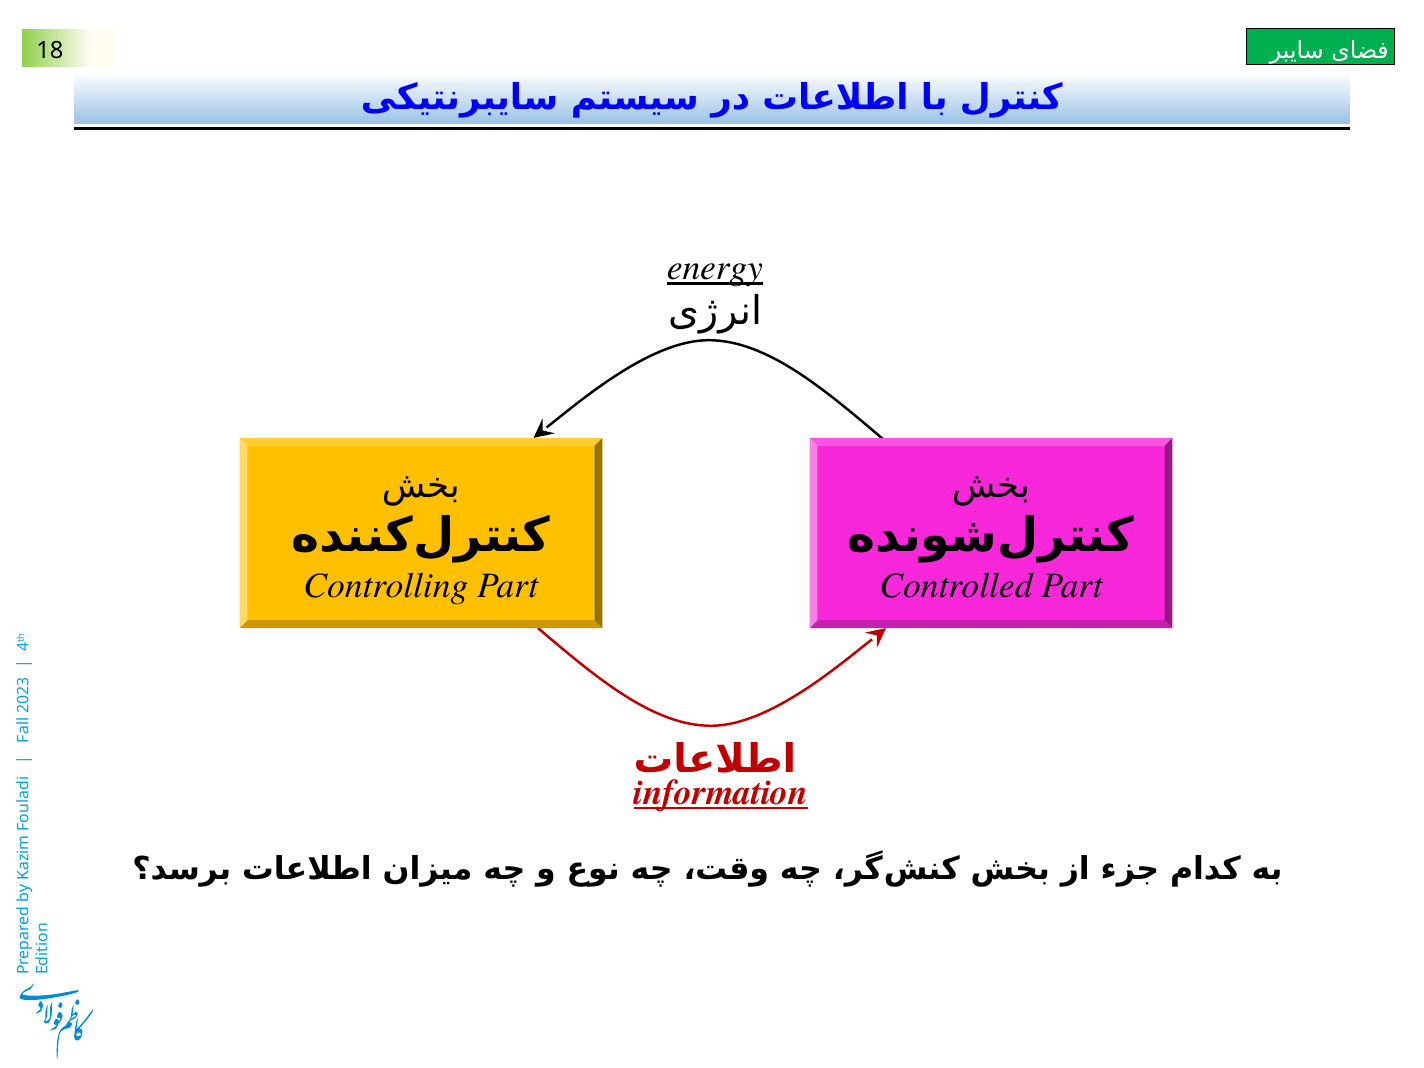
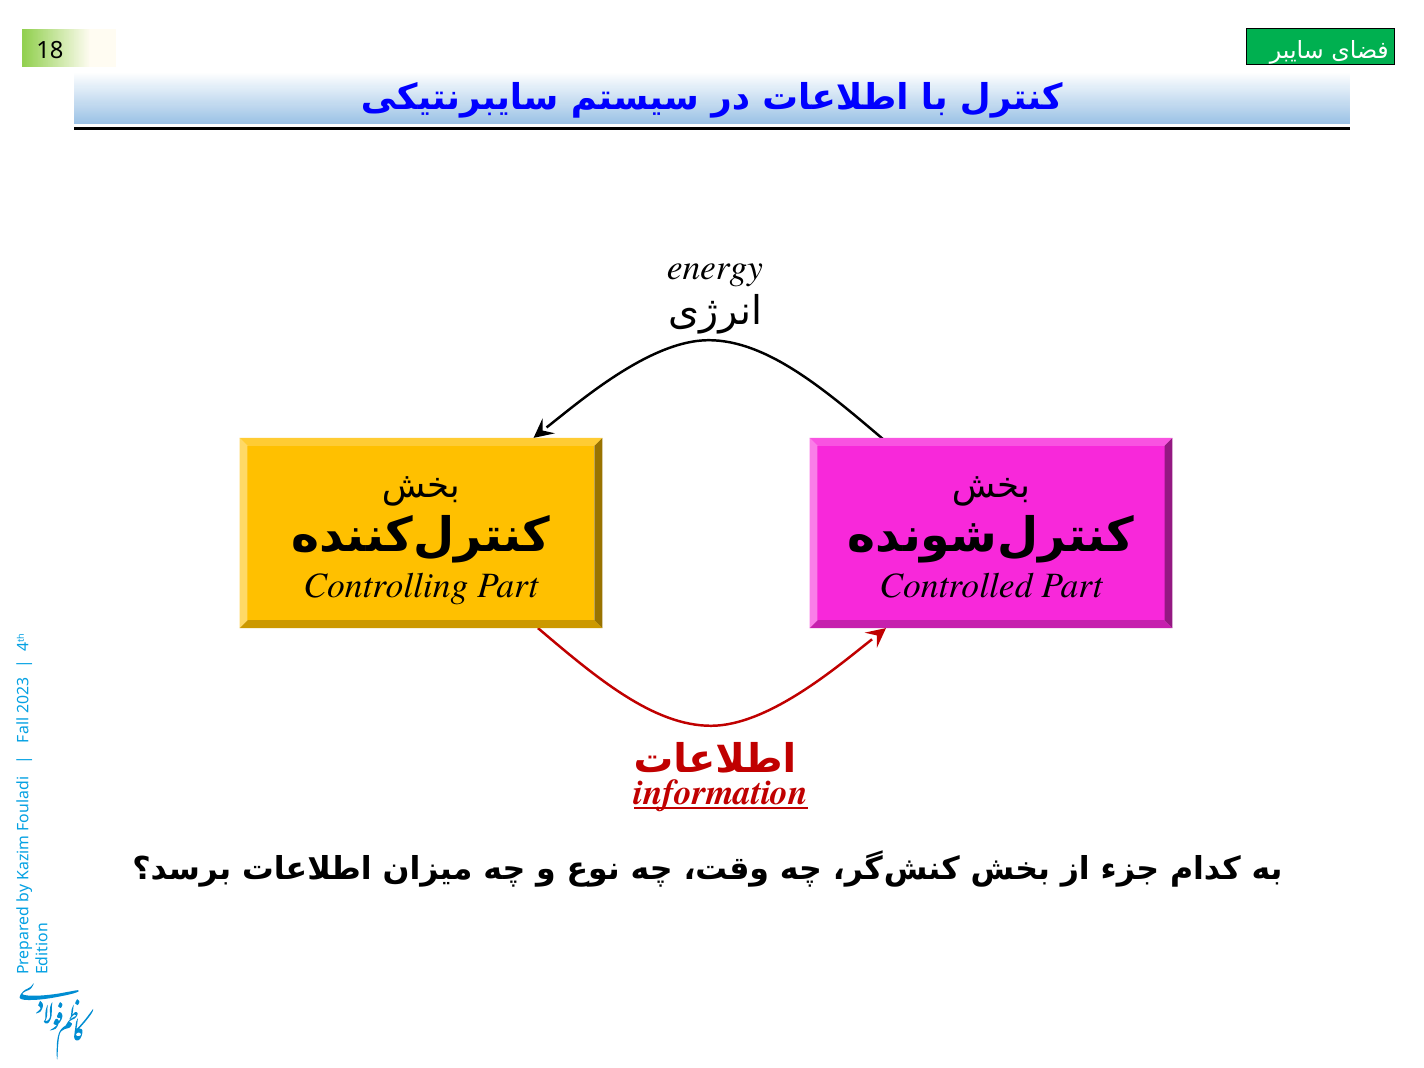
energy underline: present -> none (715, 268)
